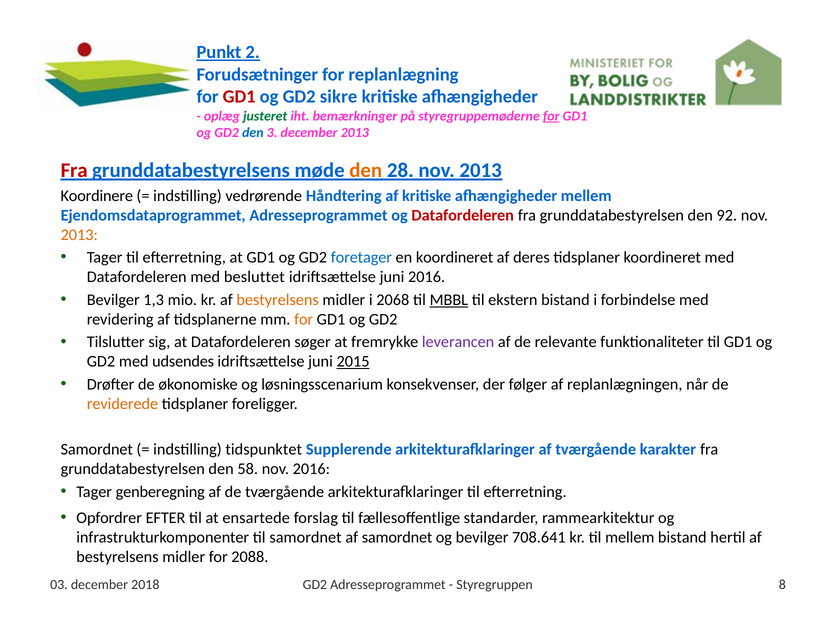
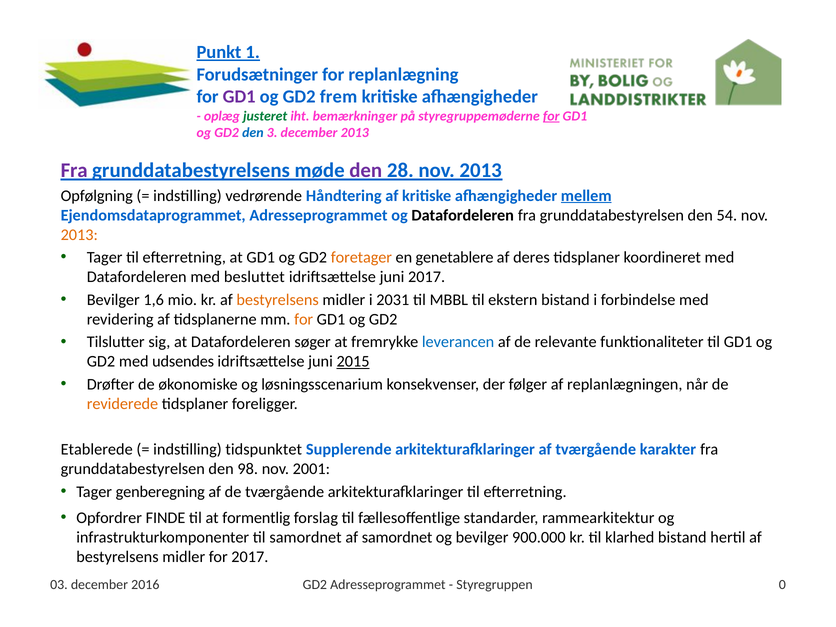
2: 2 -> 1 (253, 52)
GD1 colour: red -> purple (239, 97)
sikre: sikre -> frem (339, 97)
Fra colour: red -> purple (74, 170)
den colour: orange -> purple (366, 170)
Koordinere: Koordinere -> Opfølgning (97, 196)
mellem underline: none -> present (586, 196)
Datafordeleren colour: red -> black (463, 215)
92: 92 -> 54 (727, 215)
foretager colour: blue -> orange (361, 257)
en koordineret: koordineret -> genetablere (455, 257)
juni 2016: 2016 -> 2017 (427, 277)
1,3: 1,3 -> 1,6 (154, 300)
2068: 2068 -> 2031 (393, 300)
MBBL underline: present -> none (449, 300)
leverancen colour: purple -> blue (458, 342)
Samordnet: Samordnet -> Etablerede (97, 449)
58: 58 -> 98 (248, 469)
nov 2016: 2016 -> 2001 (311, 469)
EFTER: EFTER -> FINDE (166, 518)
ensartede: ensartede -> formentlig (256, 518)
708.641: 708.641 -> 900.000 (539, 537)
til mellem: mellem -> klarhed (630, 537)
for 2088: 2088 -> 2017 (250, 557)
2018: 2018 -> 2016 (145, 584)
8: 8 -> 0 (782, 584)
